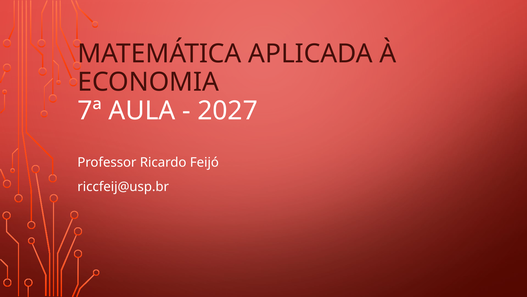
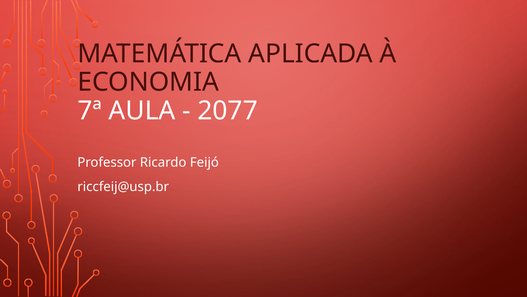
2027: 2027 -> 2077 (228, 110)
